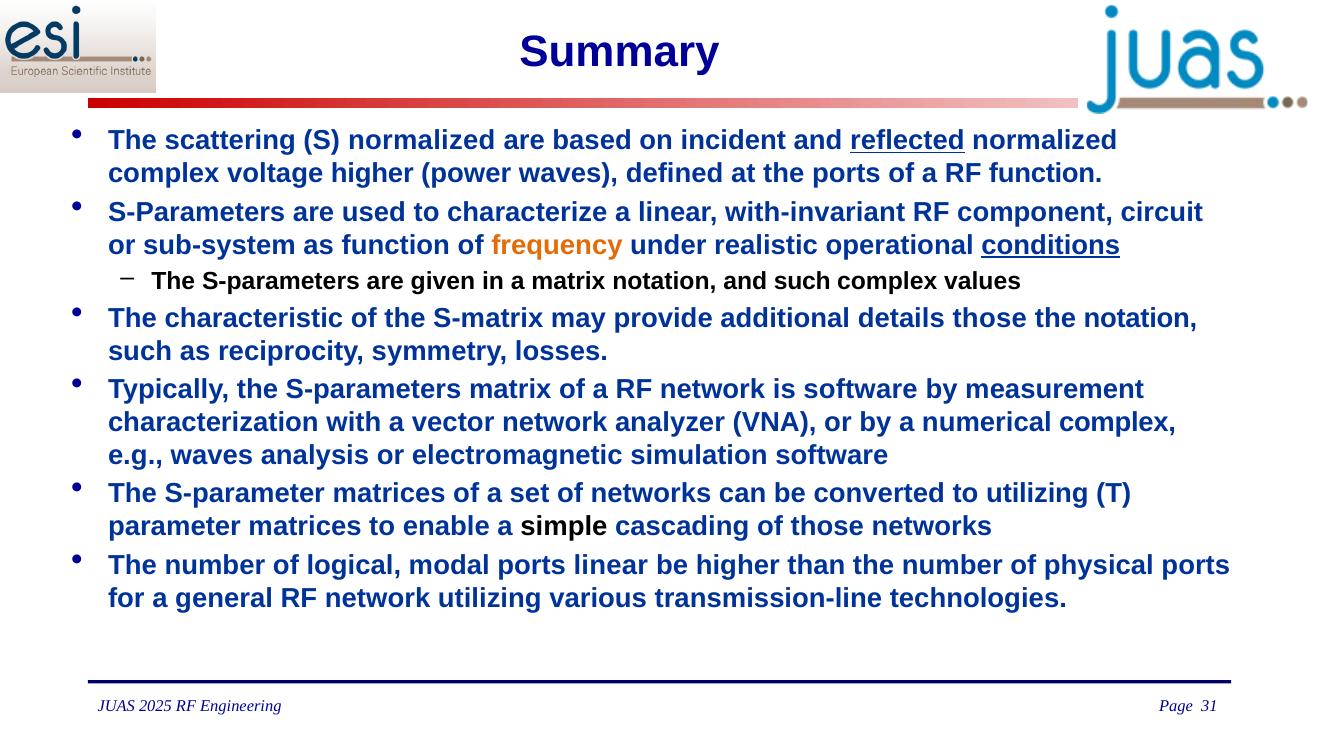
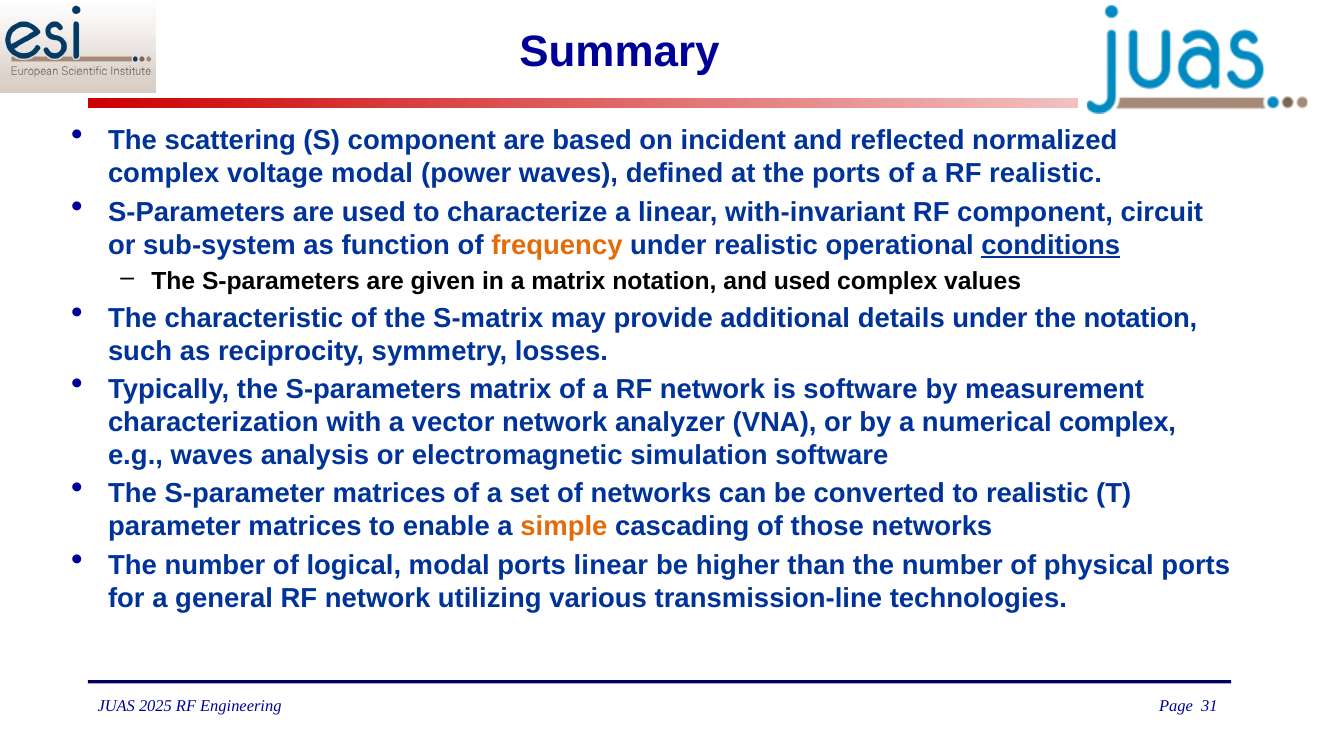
S normalized: normalized -> component (422, 141)
reflected underline: present -> none (907, 141)
voltage higher: higher -> modal (372, 174)
RF function: function -> realistic (1046, 174)
and such: such -> used (802, 281)
details those: those -> under (990, 318)
to utilizing: utilizing -> realistic (1037, 494)
simple colour: black -> orange (564, 527)
